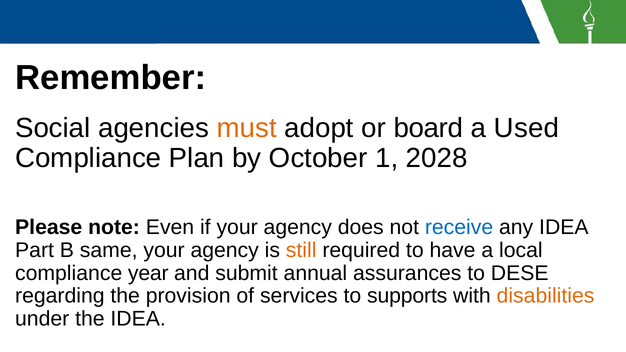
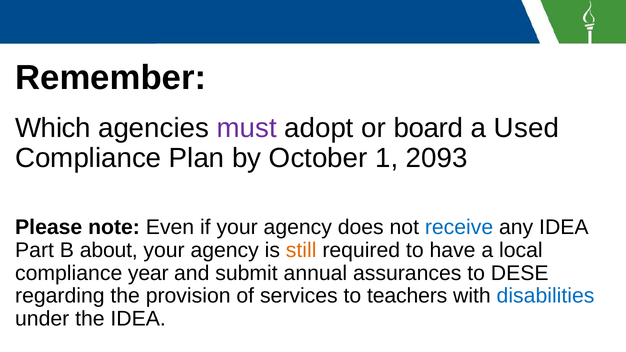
Social: Social -> Which (53, 128)
must colour: orange -> purple (247, 128)
2028: 2028 -> 2093 (437, 158)
same: same -> about (109, 250)
supports: supports -> teachers (407, 296)
disabilities colour: orange -> blue (546, 296)
